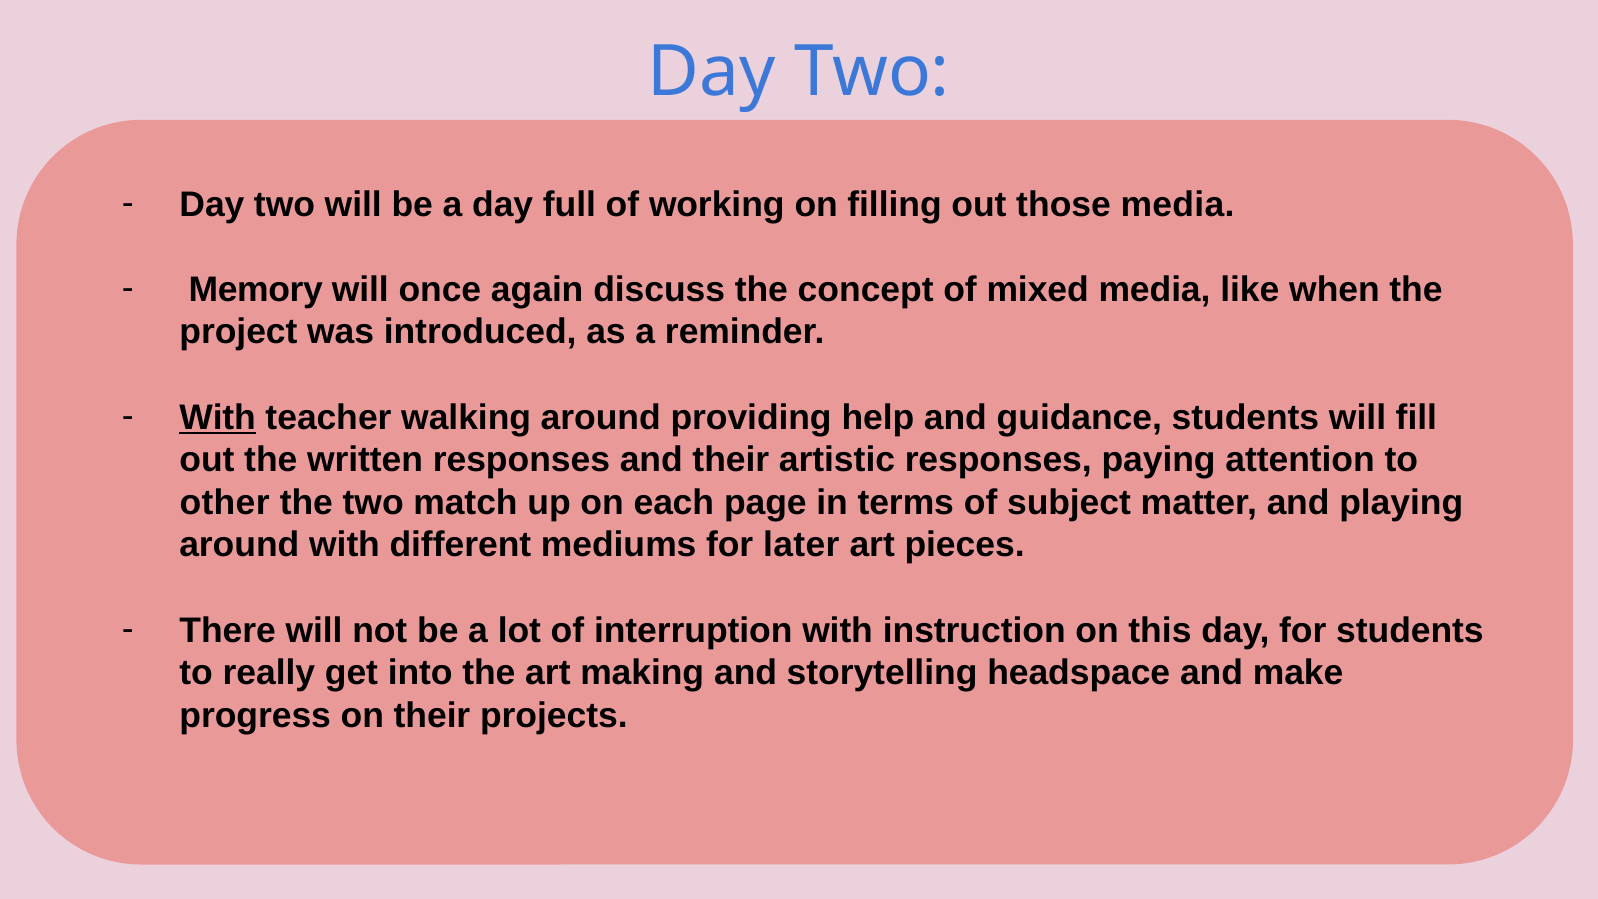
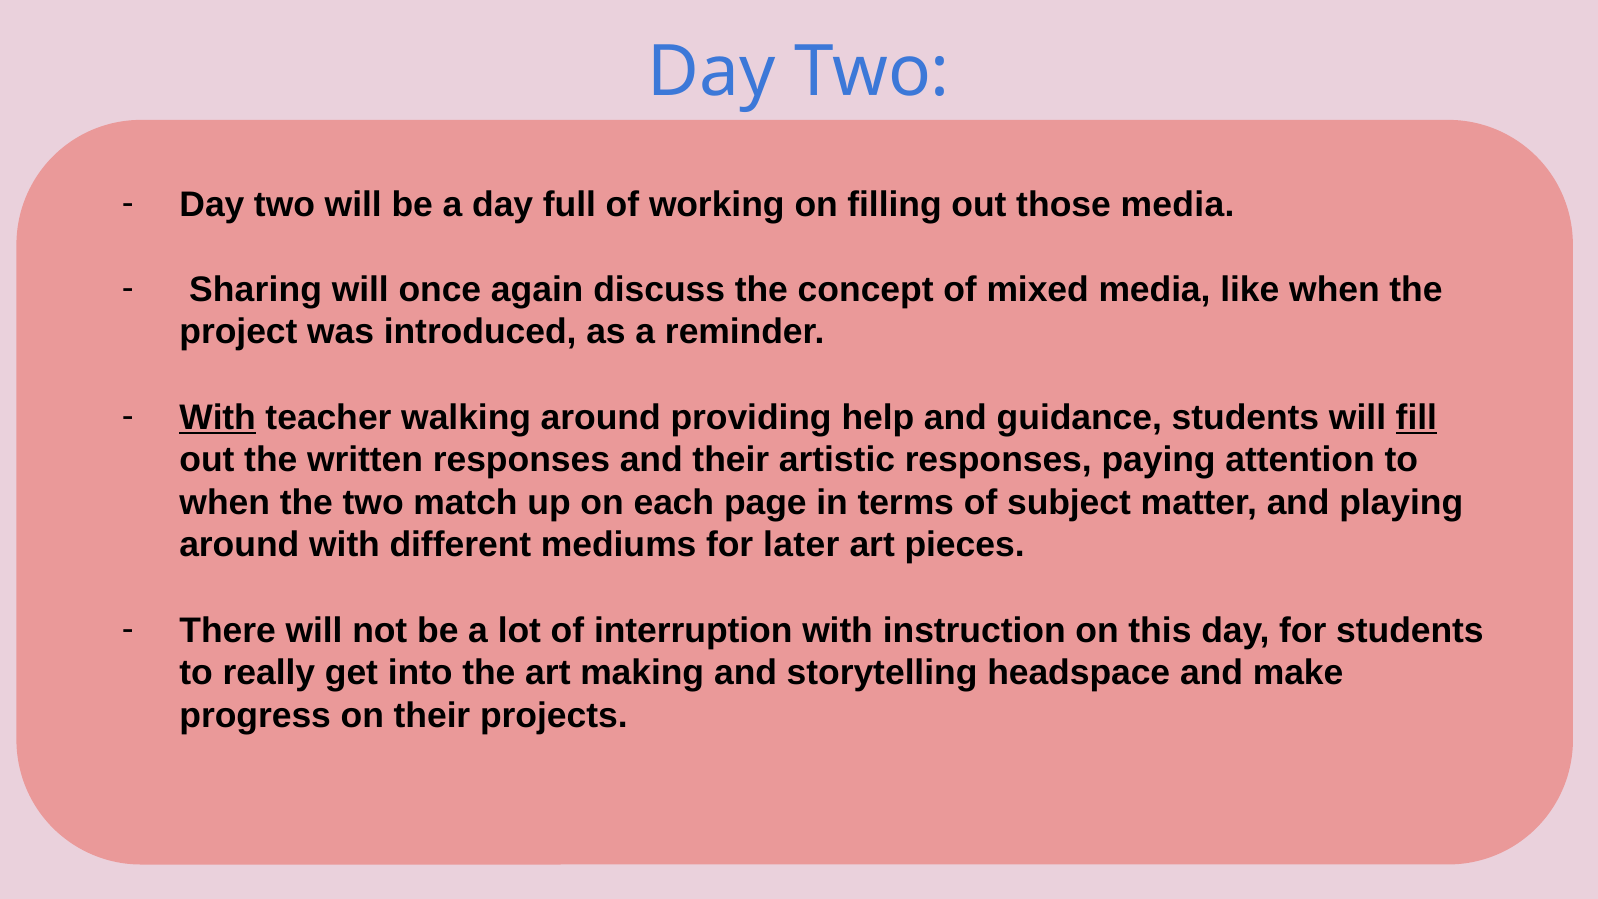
Memory: Memory -> Sharing (256, 290)
fill underline: none -> present (1416, 417)
other: other -> when (225, 503)
